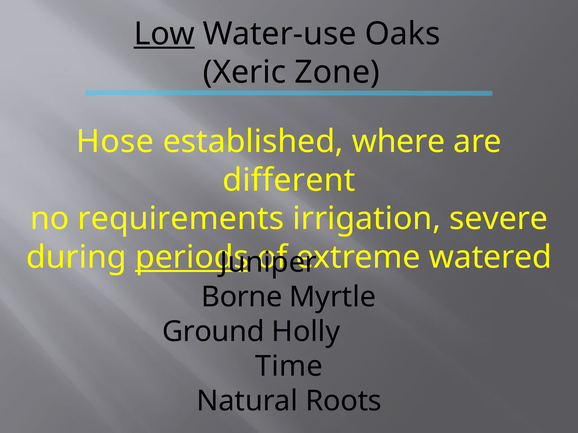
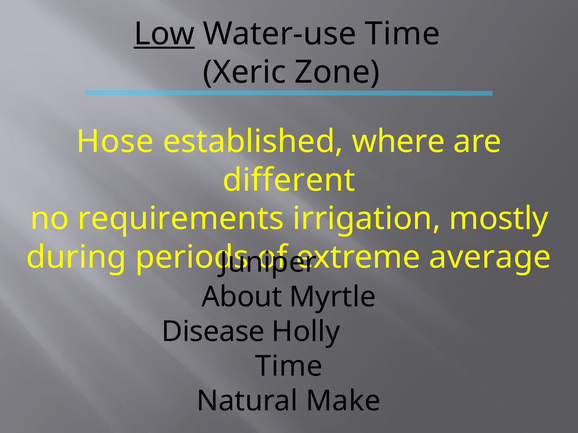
Water-use Oaks: Oaks -> Time (403, 34)
severe: severe -> mostly (499, 219)
periods underline: present -> none (192, 257)
watered: watered -> average (490, 257)
Borne: Borne -> About (242, 297)
Ground: Ground -> Disease (213, 332)
Roots: Roots -> Make (343, 401)
